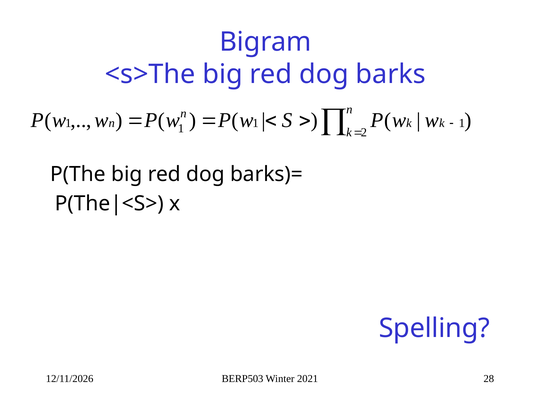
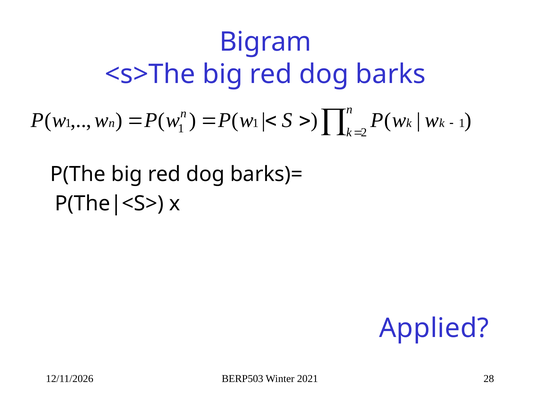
Spelling: Spelling -> Applied (434, 328)
